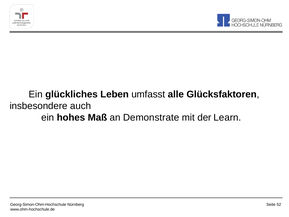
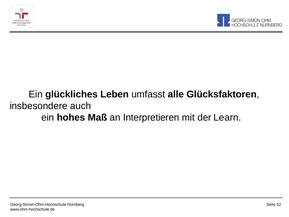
Demonstrate: Demonstrate -> Interpretieren (151, 117)
